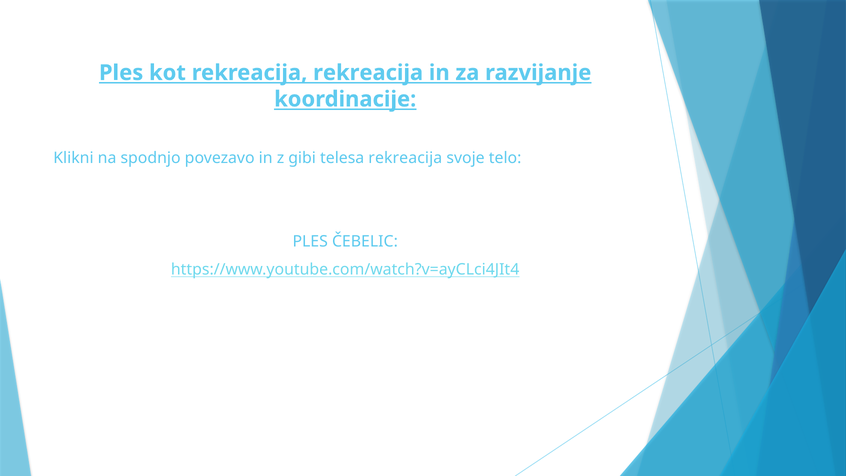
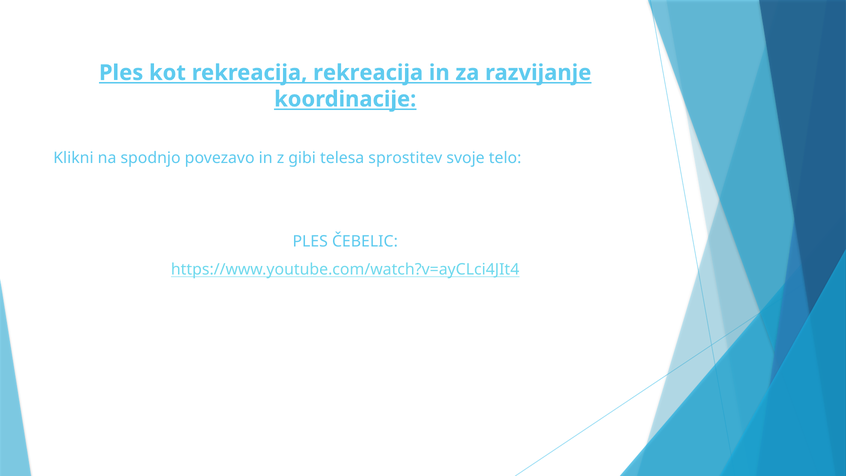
telesa rekreacija: rekreacija -> sprostitev (405, 158)
